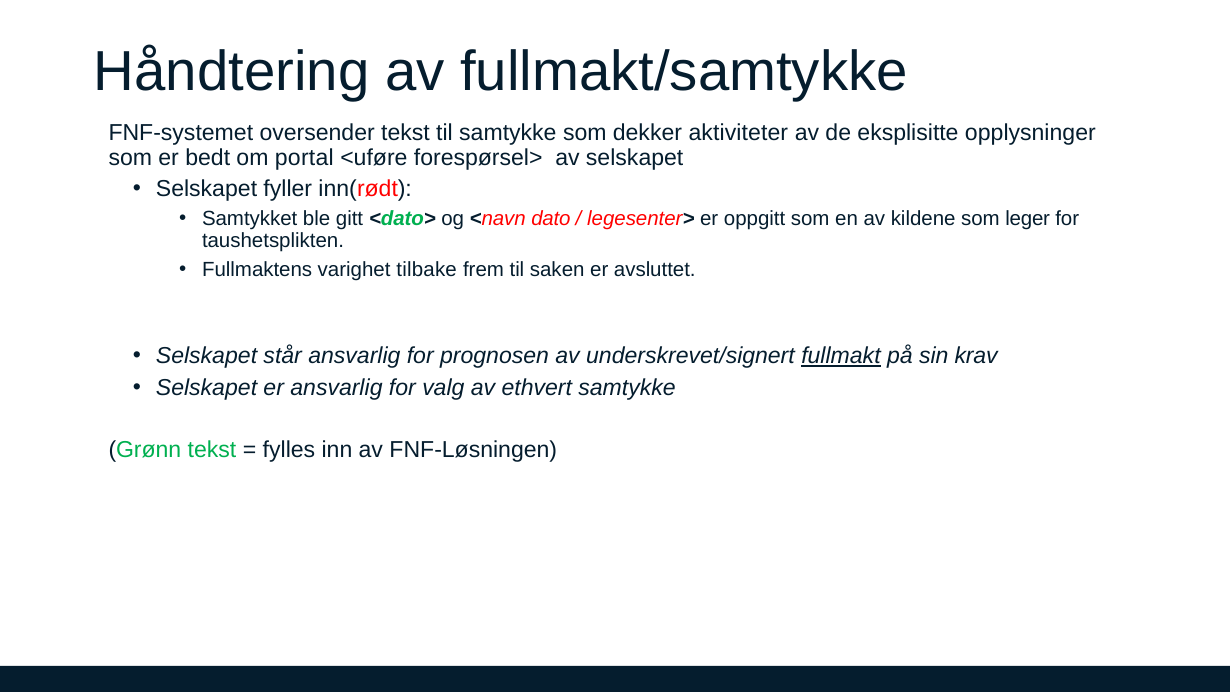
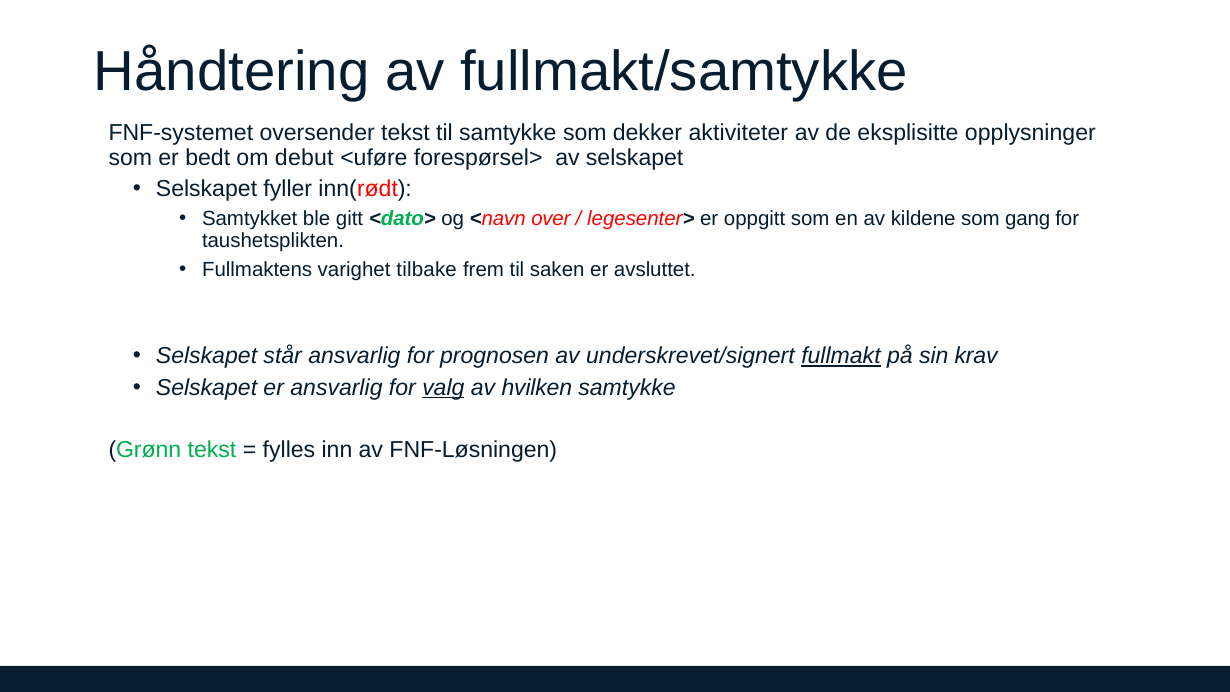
portal: portal -> debut (304, 157)
dato: dato -> over (551, 219)
leger: leger -> gang (1028, 219)
valg underline: none -> present (443, 387)
ethvert: ethvert -> hvilken (537, 387)
